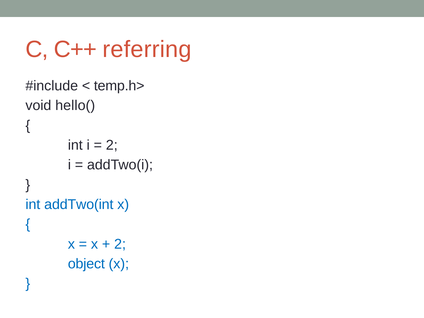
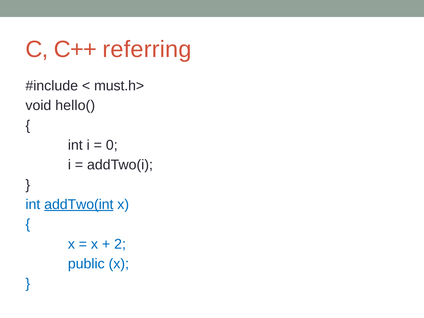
temp.h>: temp.h> -> must.h> (119, 86)
2: 2 -> 0 (112, 145)
addTwo(int underline: none -> present (79, 204)
object: object -> public (86, 264)
